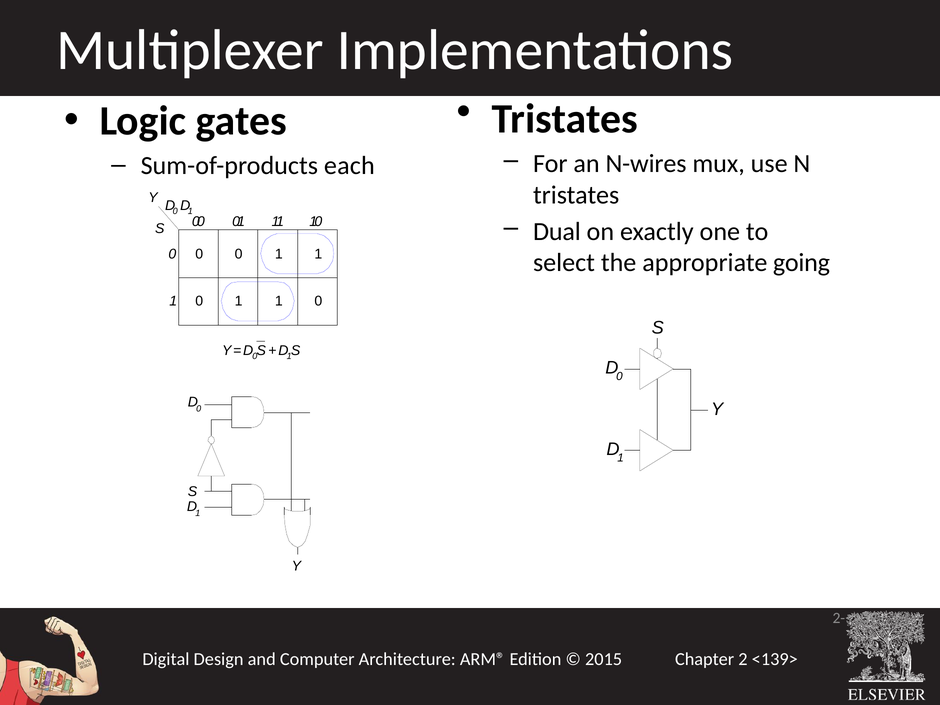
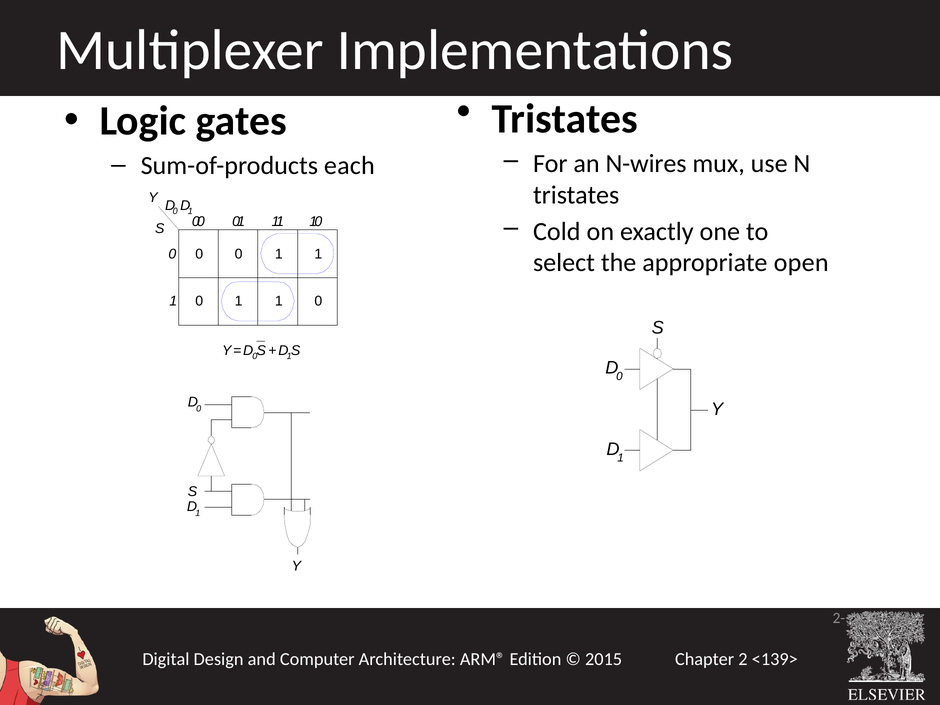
Dual: Dual -> Cold (557, 232)
going: going -> open (801, 263)
